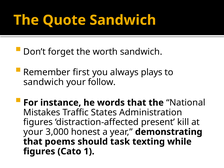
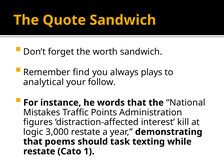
first: first -> find (81, 72)
sandwich: sandwich -> analytical (44, 82)
States: States -> Points (104, 112)
present: present -> interest (158, 122)
your: your -> logic (33, 132)
3,000 honest: honest -> restate (86, 132)
figures: figures -> restate (39, 151)
